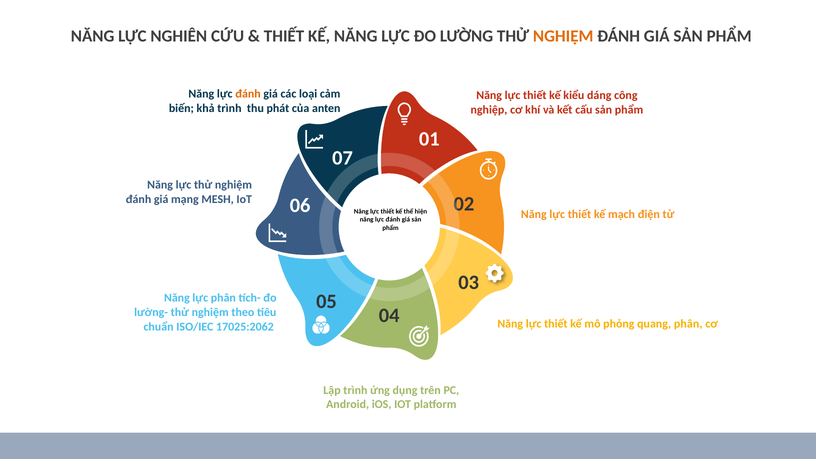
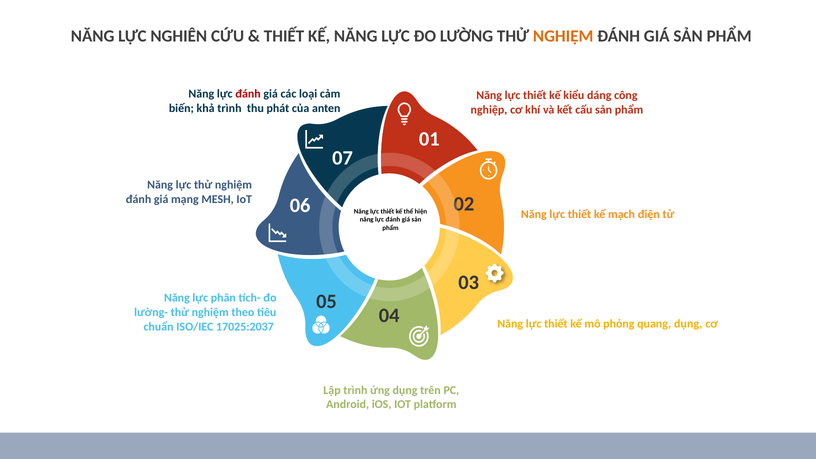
đánh colour: orange -> red (248, 94)
quang phân: phân -> dụng (688, 324)
17025:2062: 17025:2062 -> 17025:2037 (245, 327)
